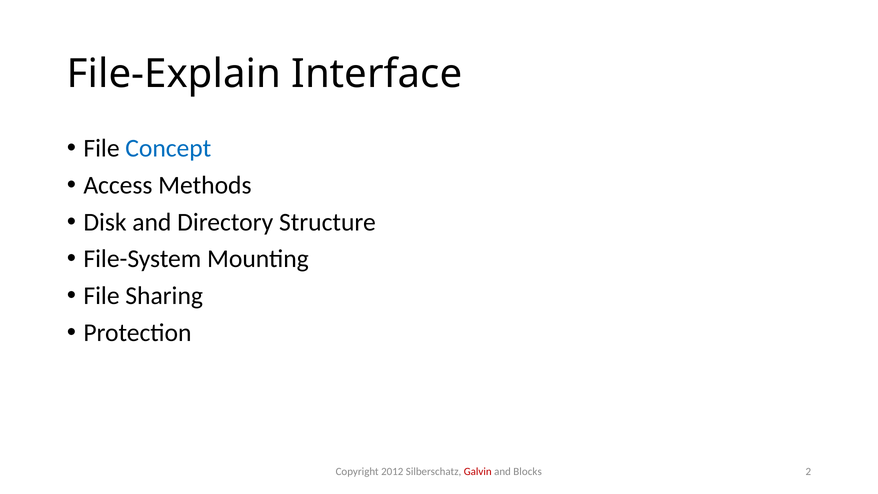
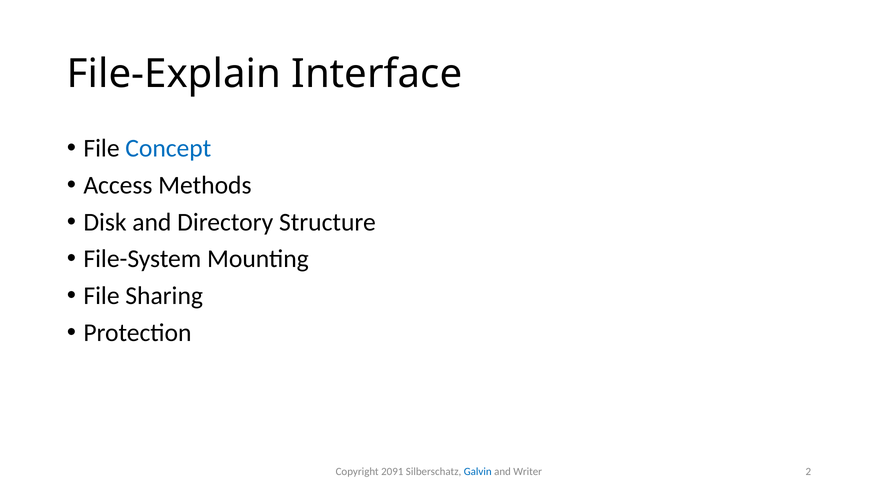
2012: 2012 -> 2091 (392, 472)
Galvin colour: red -> blue (478, 472)
Blocks: Blocks -> Writer (528, 472)
